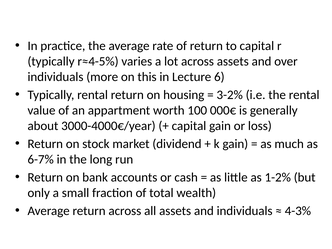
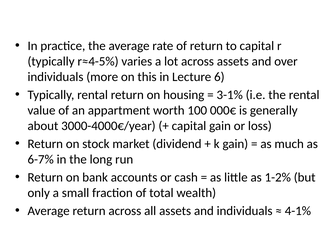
3-2%: 3-2% -> 3-1% (230, 95)
4-3%: 4-3% -> 4-1% (298, 211)
